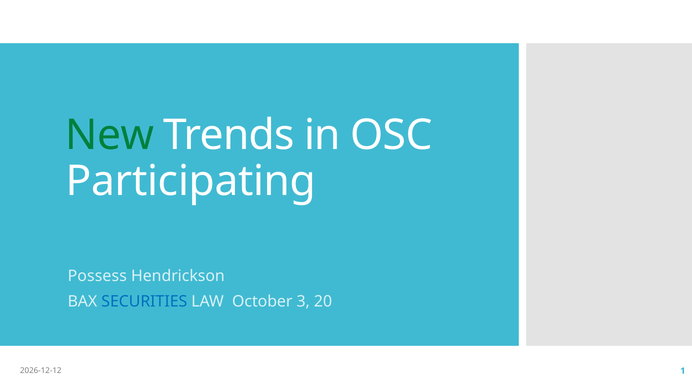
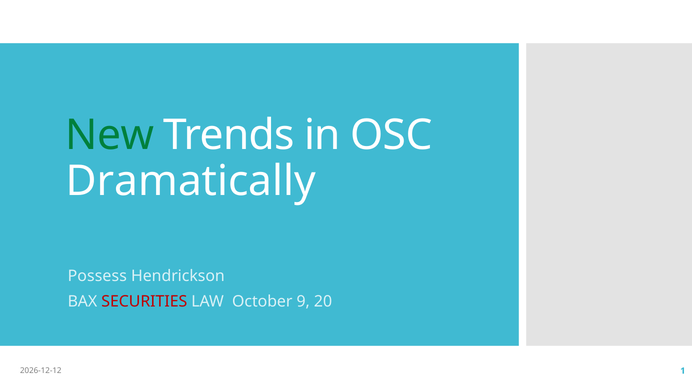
Participating: Participating -> Dramatically (191, 182)
SECURITIES colour: blue -> red (144, 302)
3: 3 -> 9 (303, 302)
